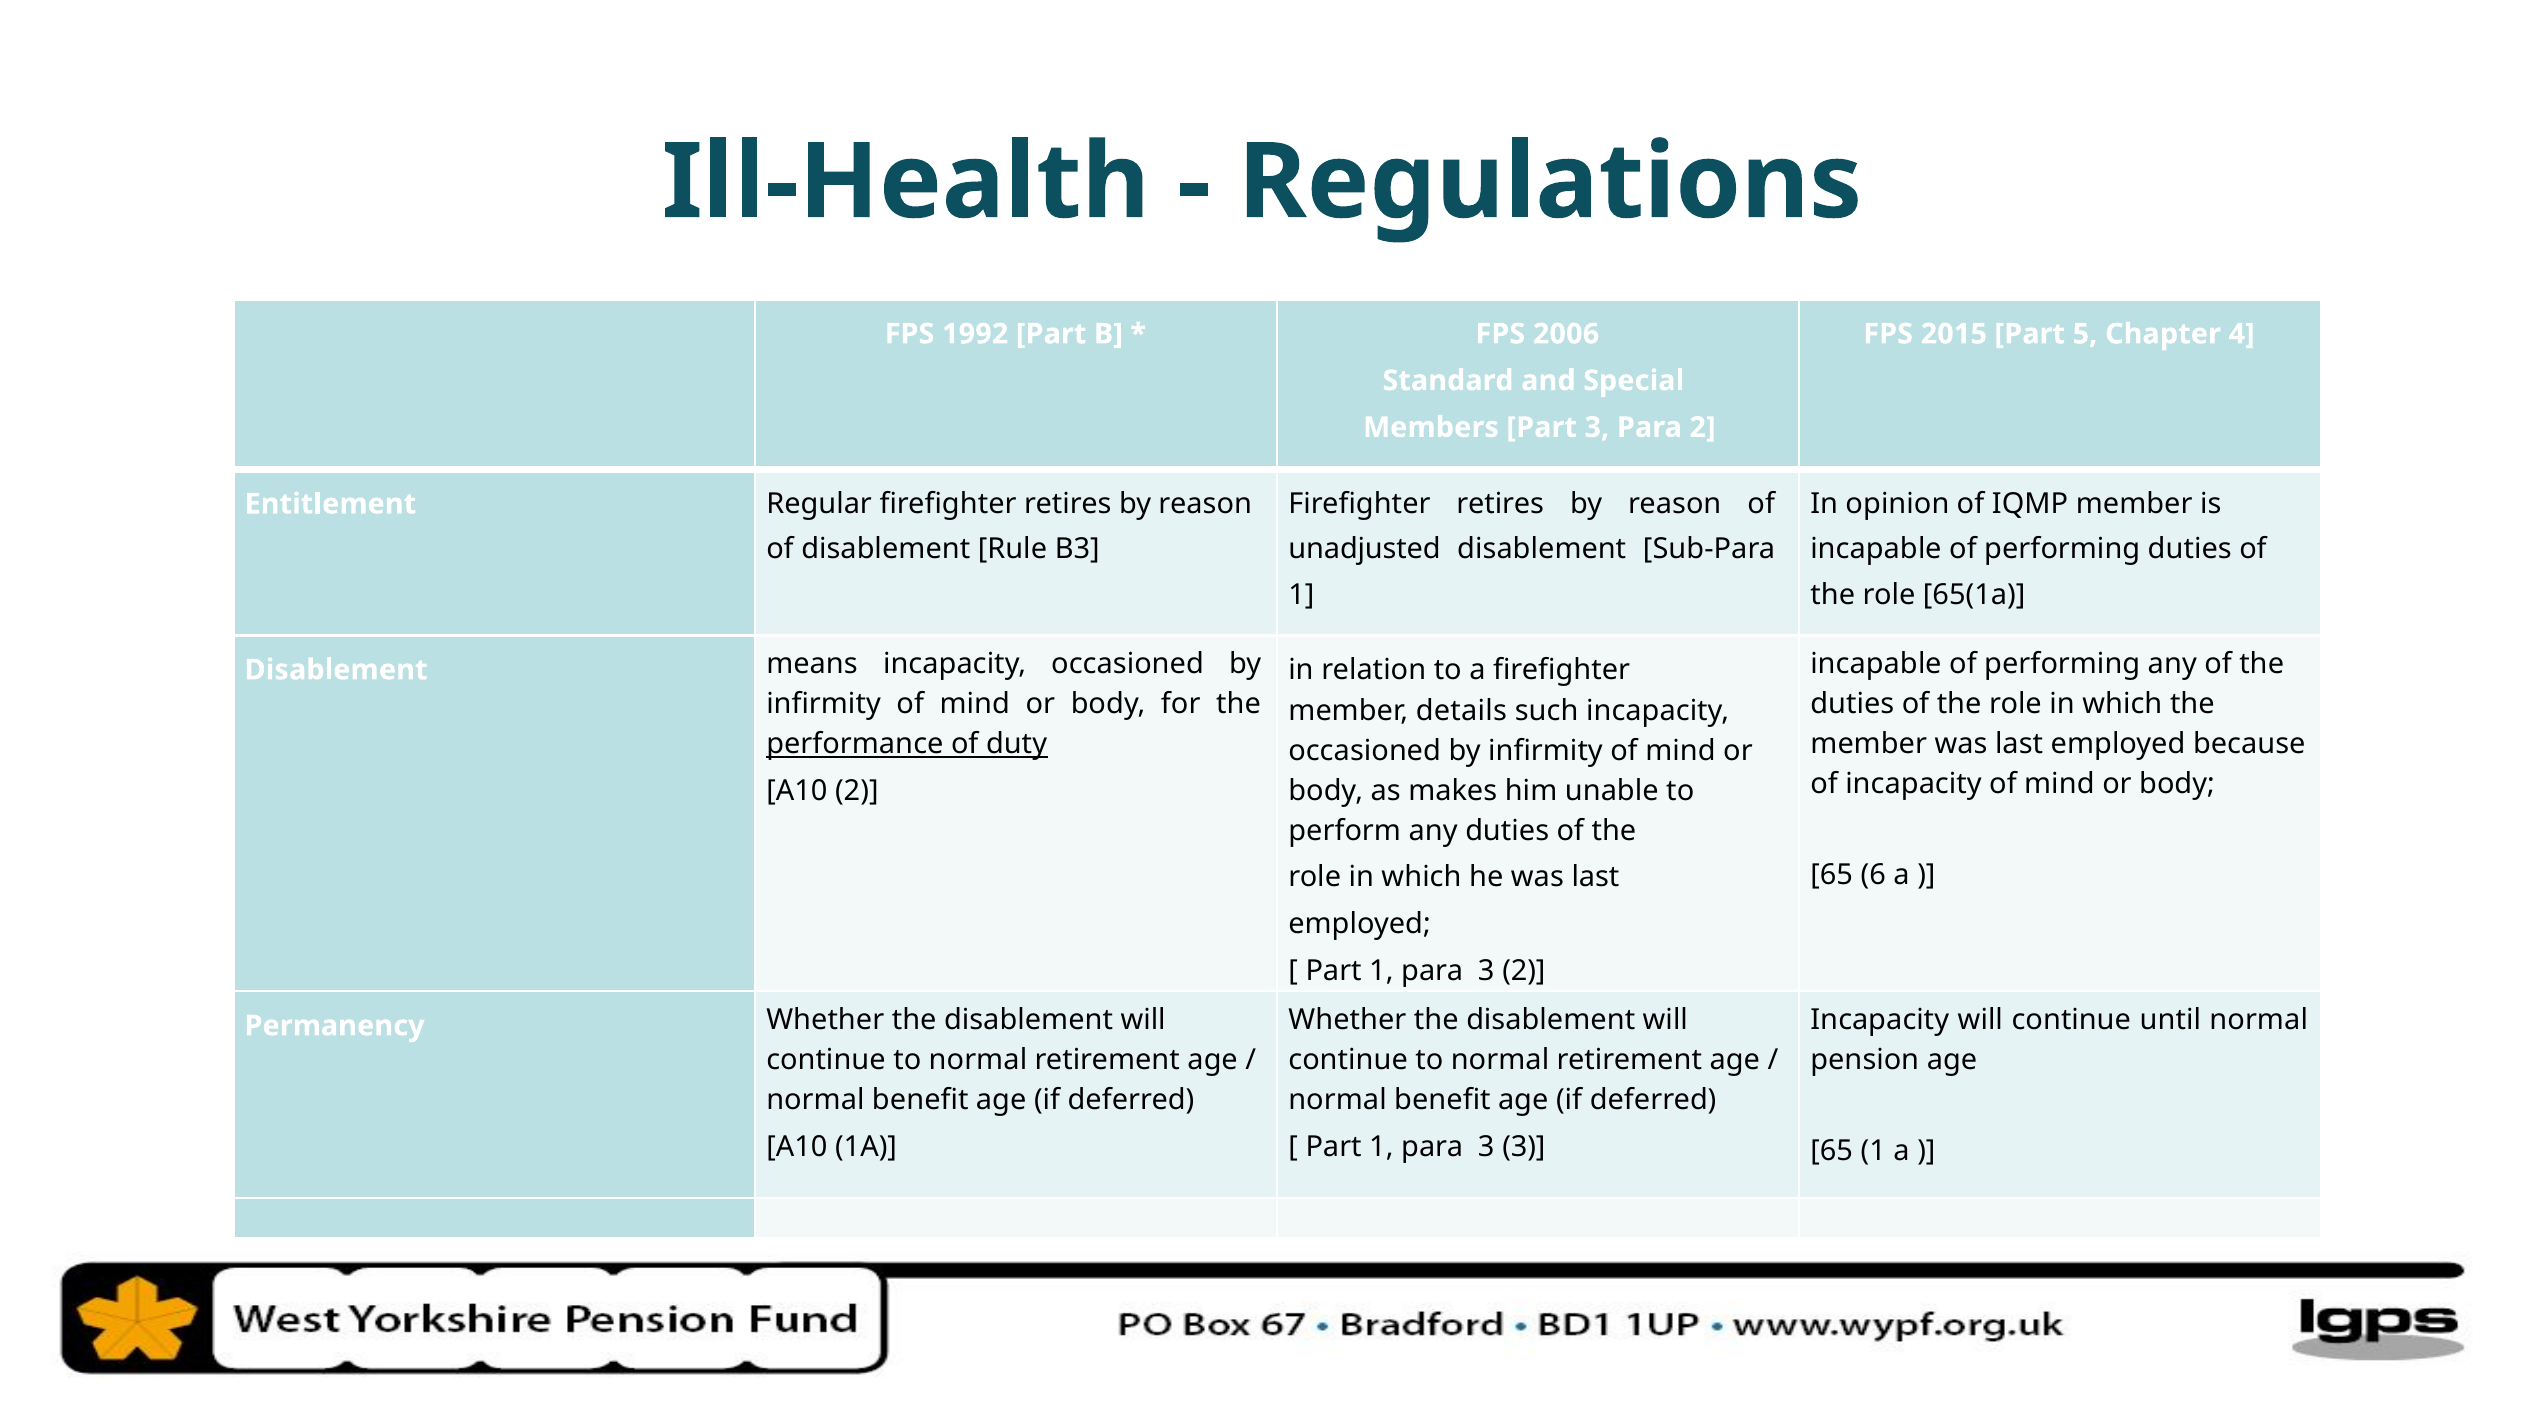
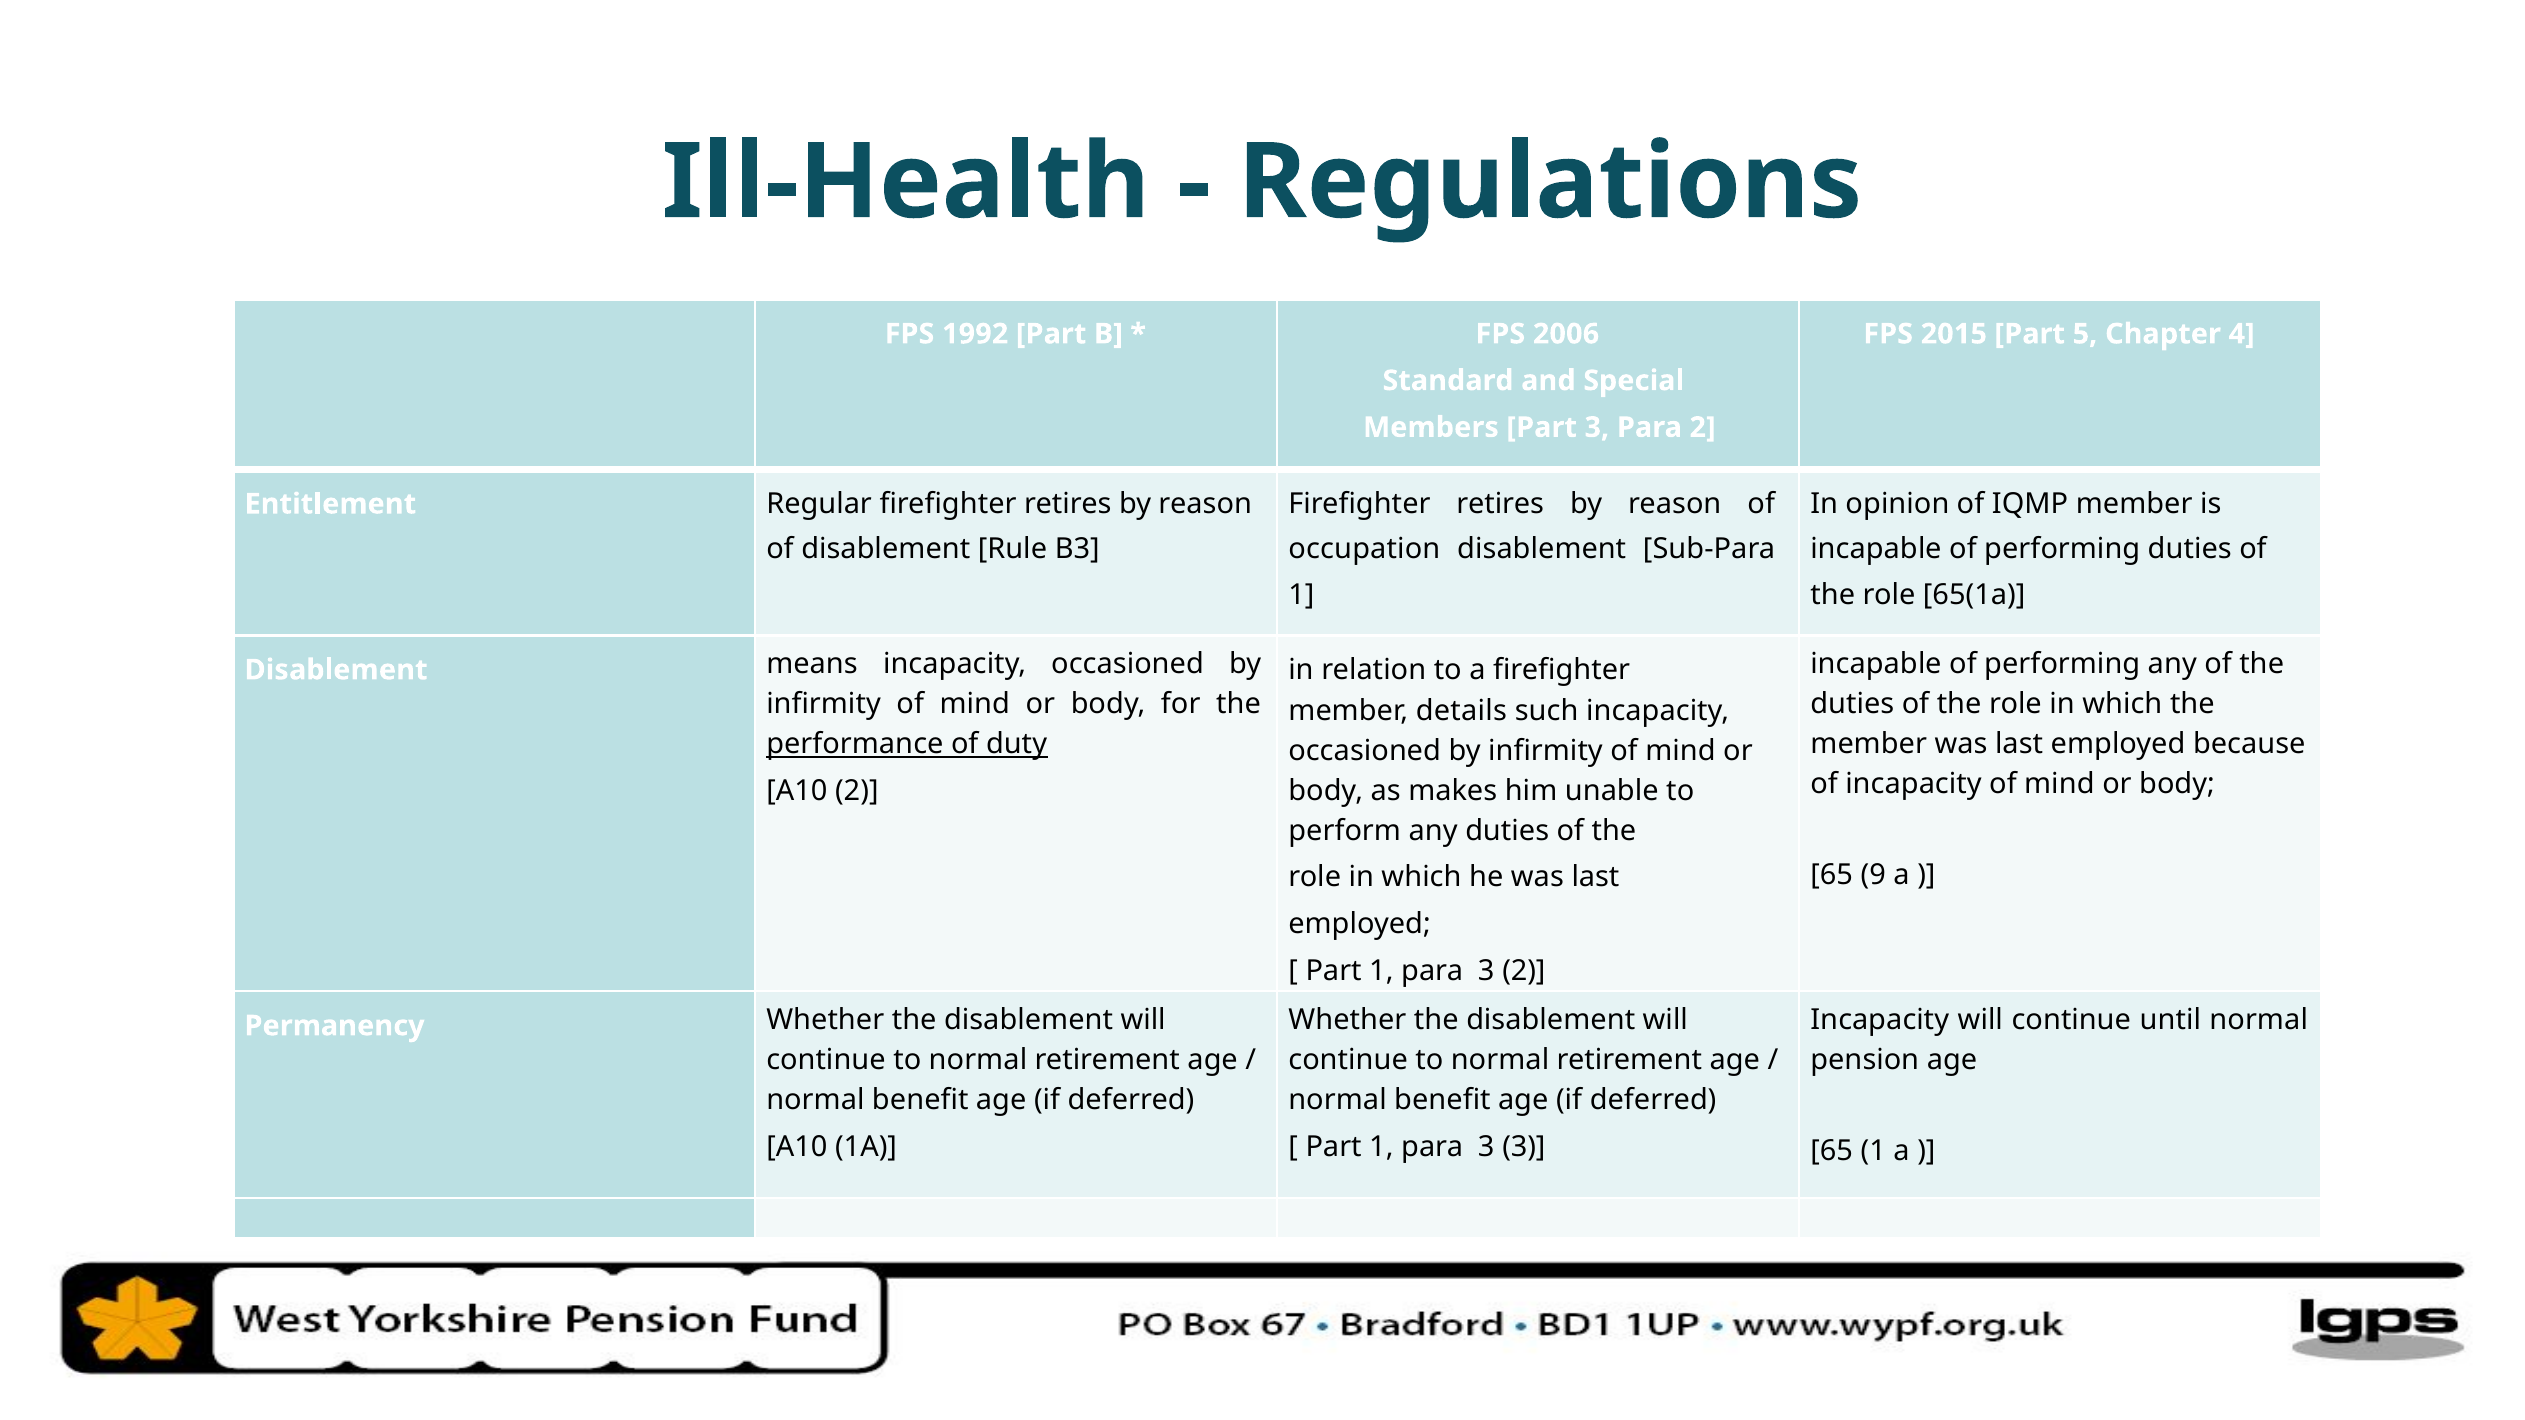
unadjusted: unadjusted -> occupation (1364, 549)
6: 6 -> 9 (1873, 875)
